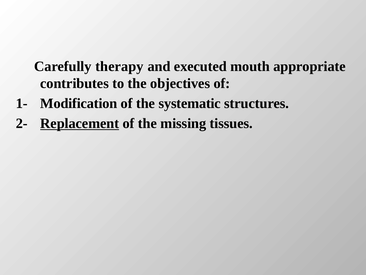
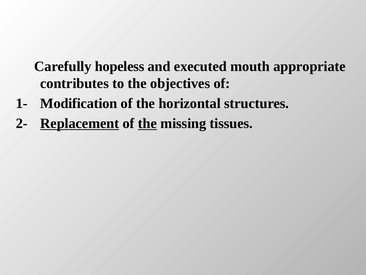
therapy: therapy -> hopeless (120, 66)
systematic: systematic -> horizontal (190, 103)
the underline: none -> present (147, 123)
